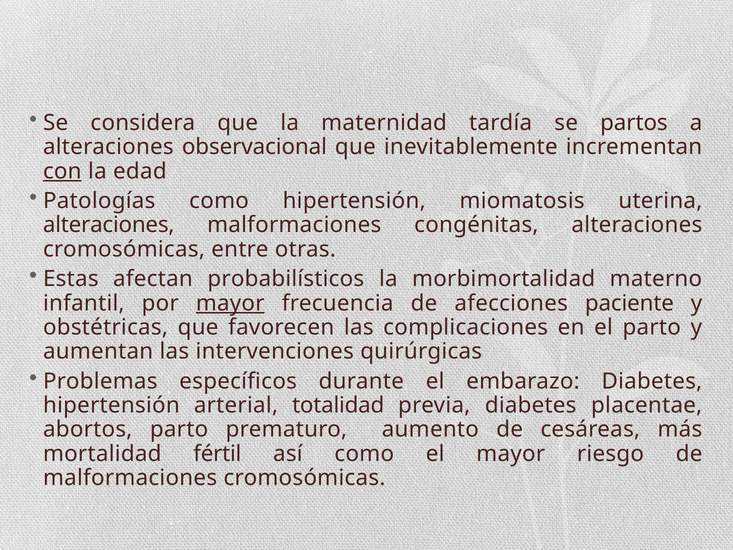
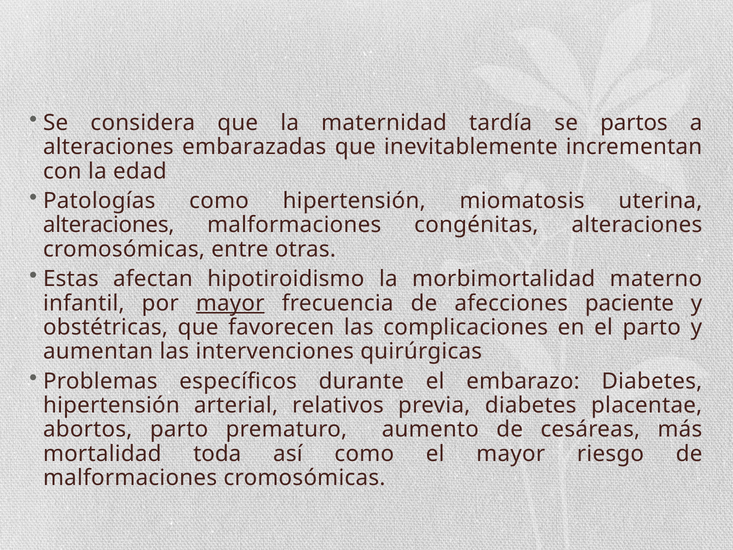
observacional: observacional -> embarazadas (254, 147)
con underline: present -> none (62, 171)
probabilísticos: probabilísticos -> hipotiroidismo (286, 279)
totalidad: totalidad -> relativos (338, 405)
fértil: fértil -> toda (217, 454)
